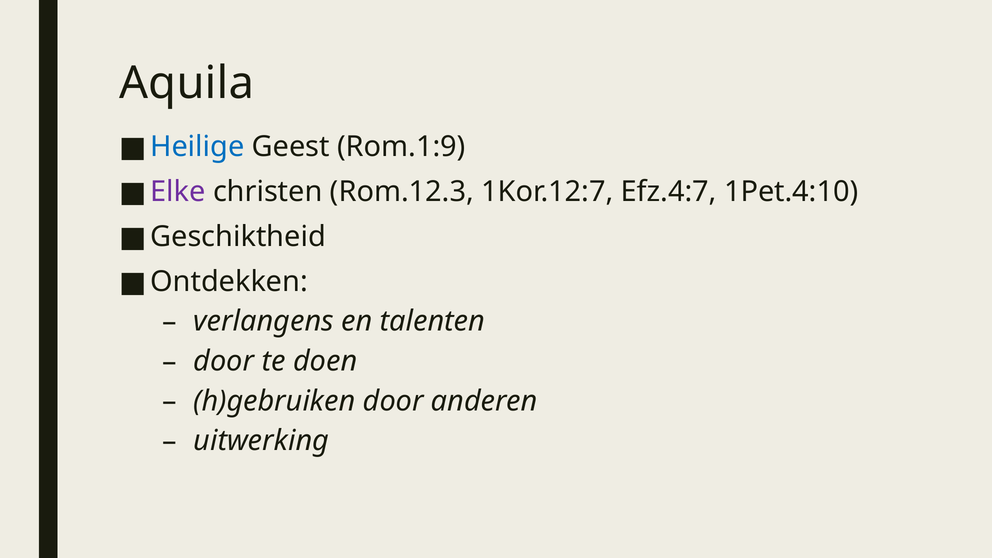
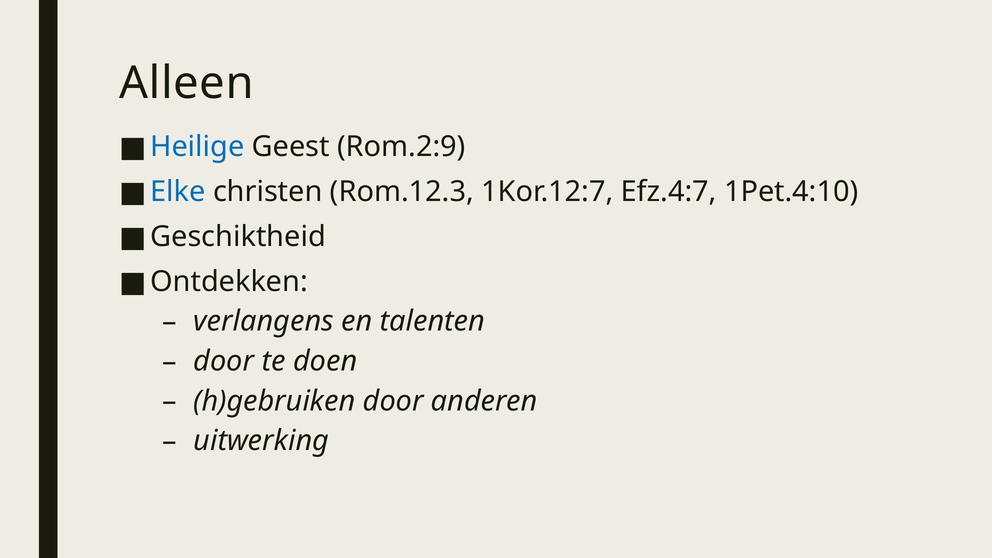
Aquila: Aquila -> Alleen (187, 83)
Rom.1:9: Rom.1:9 -> Rom.2:9 (401, 147)
Elke colour: purple -> blue (178, 192)
